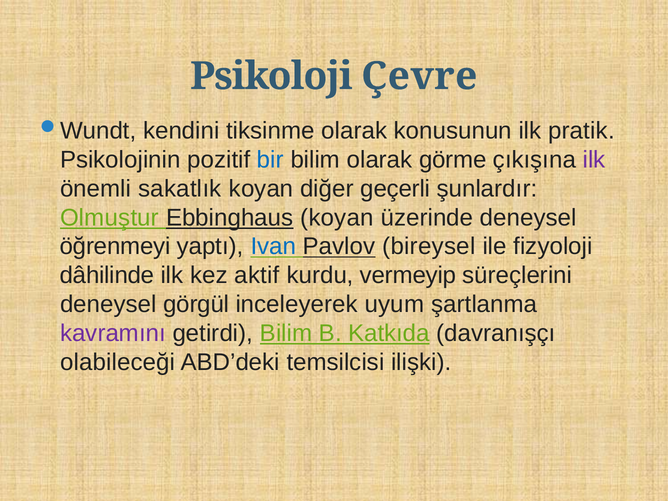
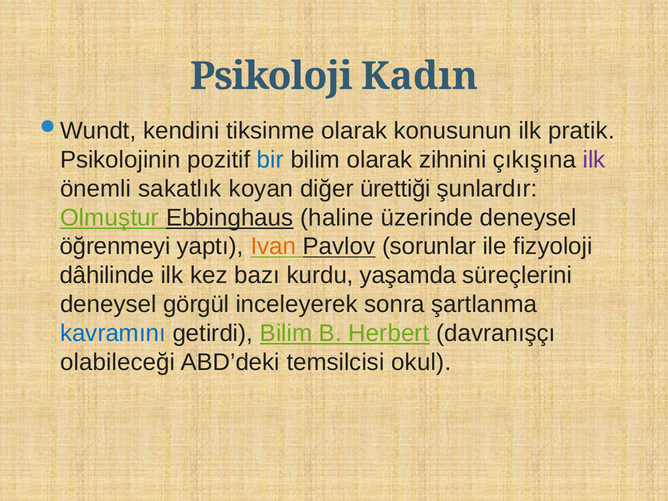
Çevre: Çevre -> Kadın (419, 76)
görme: görme -> zihnini (453, 160)
geçerli: geçerli -> ürettiği (395, 189)
Ebbinghaus koyan: koyan -> haline (337, 218)
Ivan colour: blue -> orange (273, 246)
bireysel: bireysel -> sorunlar (429, 246)
aktif: aktif -> bazı (257, 275)
vermeyip: vermeyip -> yaşamda (408, 275)
uyum: uyum -> sonra (394, 304)
kavramını colour: purple -> blue (113, 333)
Katkıda: Katkıda -> Herbert (389, 333)
ilişki: ilişki -> okul (421, 362)
